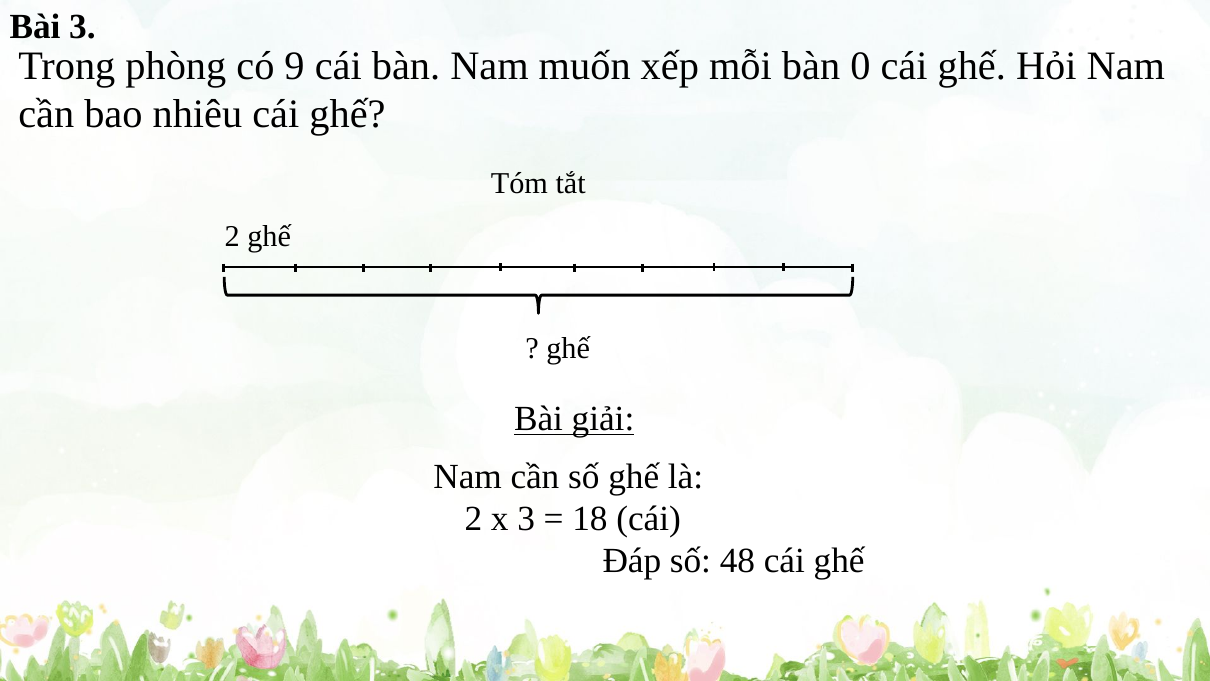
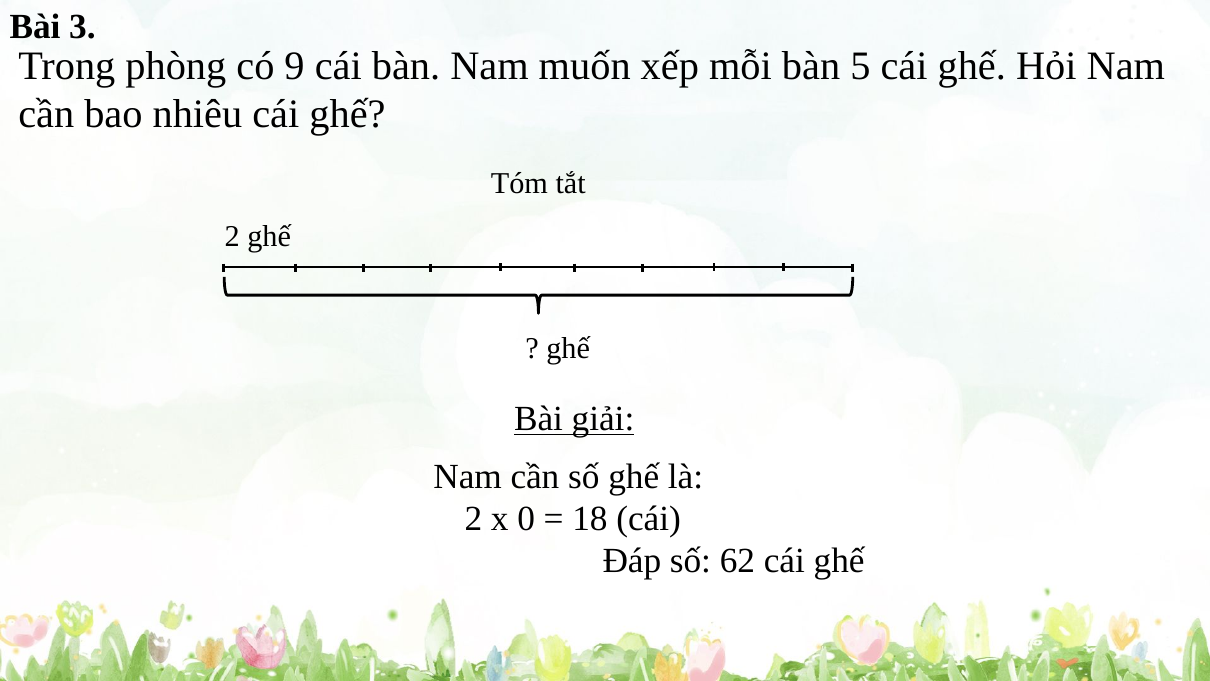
0: 0 -> 5 (860, 66)
x 3: 3 -> 0 (526, 519)
48: 48 -> 62 (737, 561)
